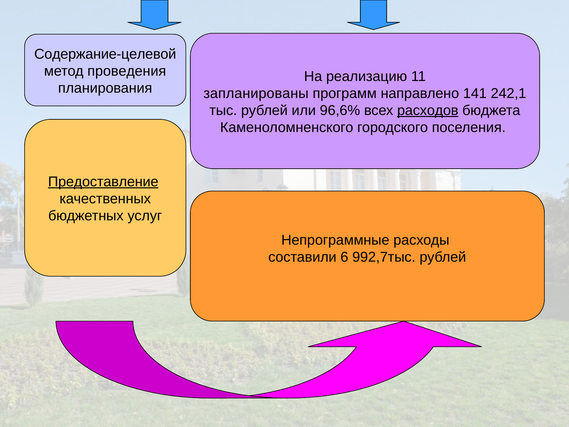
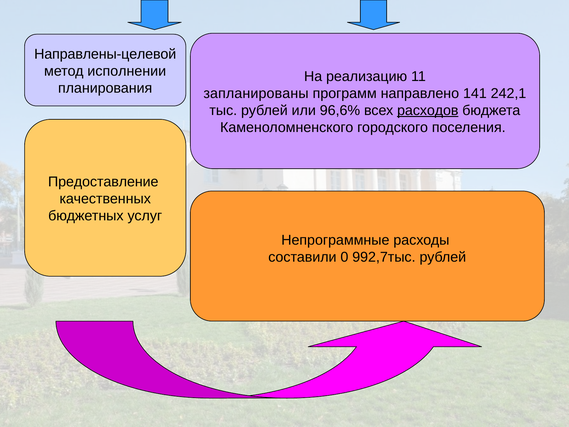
Содержание-целевой: Содержание-целевой -> Направлены-целевой (105, 54)
проведения: проведения -> исполнении (127, 71)
Предоставление underline: present -> none (103, 182)
6: 6 -> 0 (344, 257)
